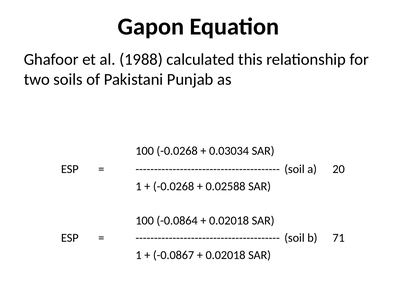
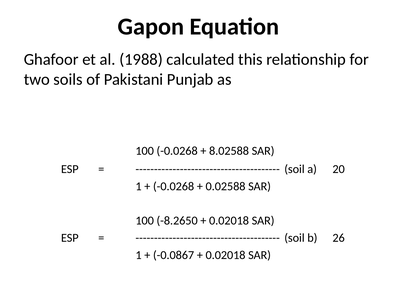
0.03034: 0.03034 -> 8.02588 (229, 151)
-0.0864: -0.0864 -> -8.2650 (177, 220)
71: 71 -> 26 (339, 238)
